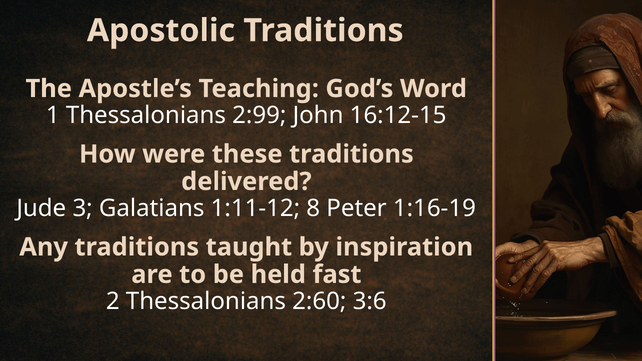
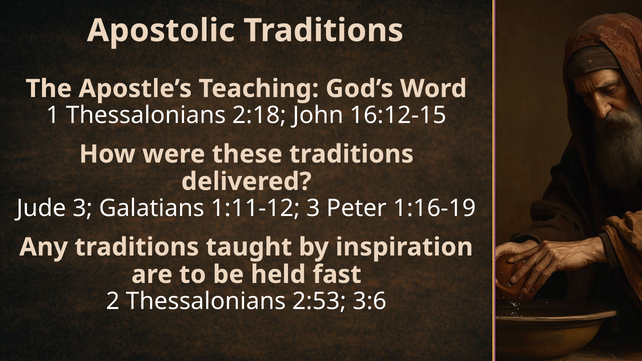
2:99: 2:99 -> 2:18 (259, 115)
1:11-12 8: 8 -> 3 (313, 208)
2:60: 2:60 -> 2:53 (319, 301)
